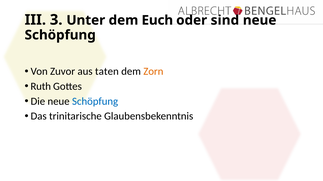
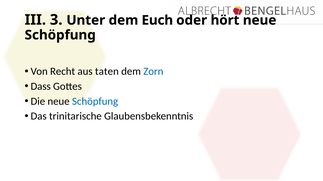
sind: sind -> hört (225, 20)
Zuvor: Zuvor -> Recht (63, 72)
Zorn colour: orange -> blue (153, 72)
Ruth: Ruth -> Dass (41, 87)
